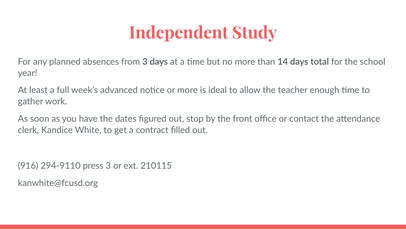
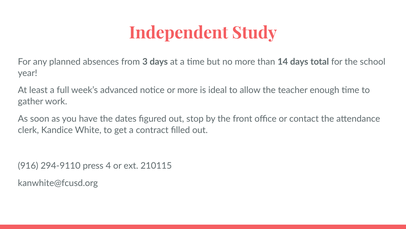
press 3: 3 -> 4 (108, 165)
